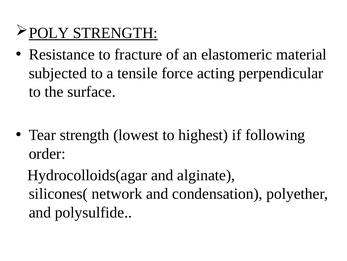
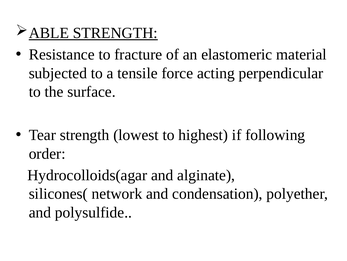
POLY: POLY -> ABLE (49, 33)
